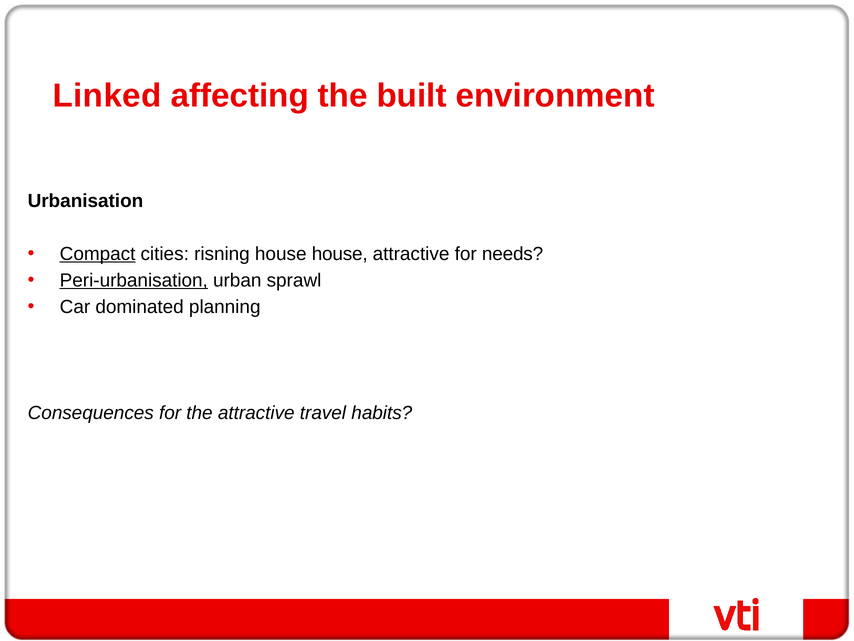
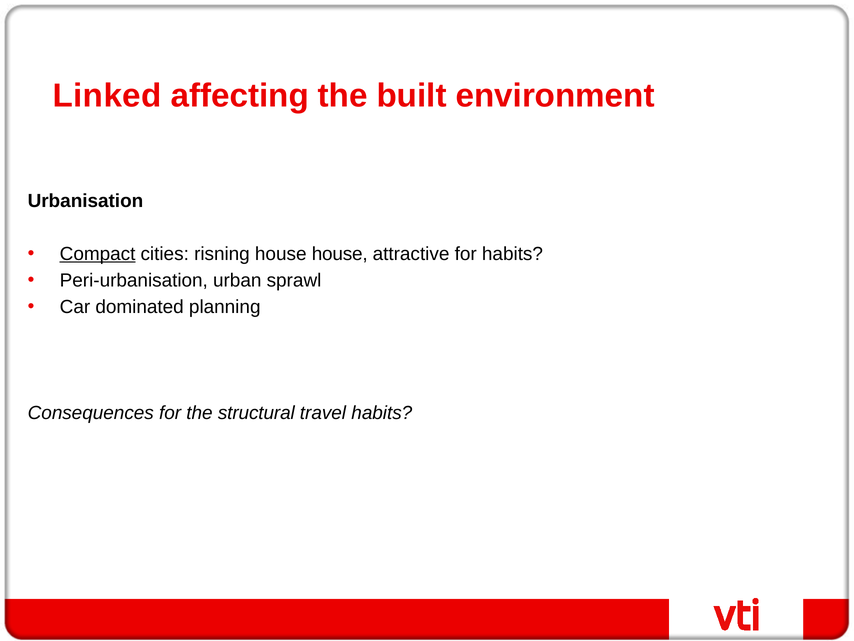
for needs: needs -> habits (512, 254)
Peri-urbanisation underline: present -> none (134, 280)
the attractive: attractive -> structural (256, 413)
